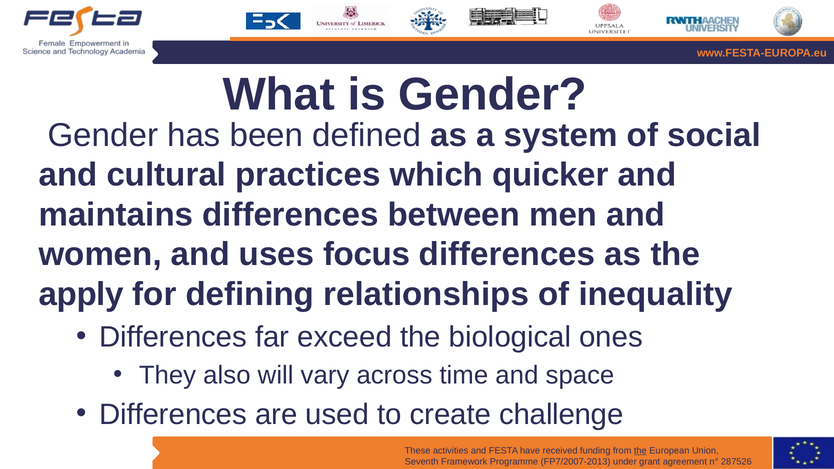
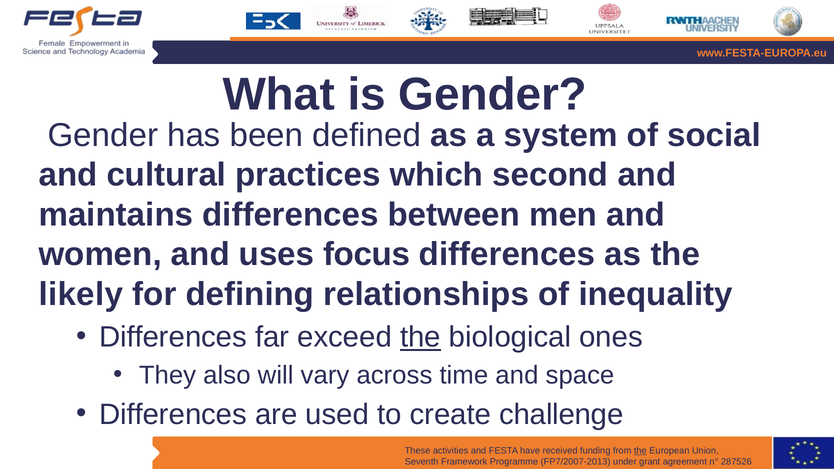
quicker: quicker -> second (550, 175)
apply: apply -> likely (81, 294)
the underline: none -> present (420, 337)
